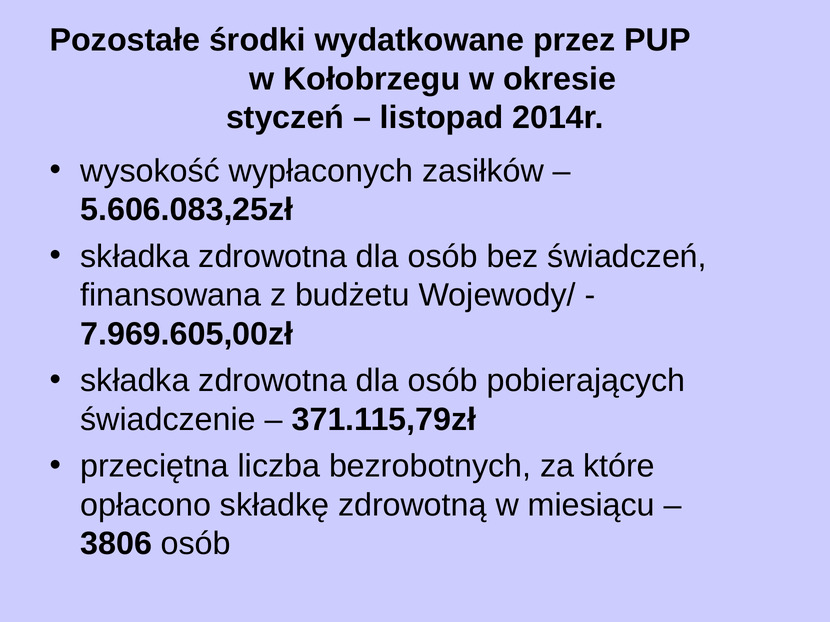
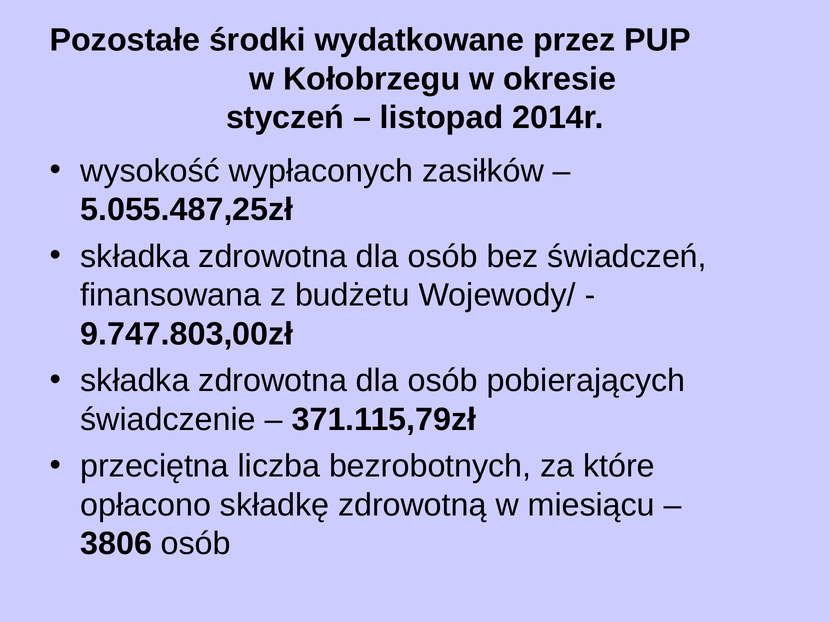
5.606.083,25zł: 5.606.083,25zł -> 5.055.487,25zł (187, 210)
7.969.605,00zł: 7.969.605,00zł -> 9.747.803,00zł (187, 334)
